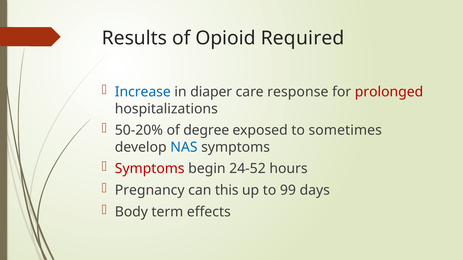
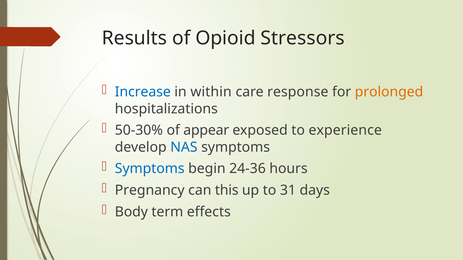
Required: Required -> Stressors (303, 38)
diaper: diaper -> within (211, 92)
prolonged colour: red -> orange (389, 92)
50-20%: 50-20% -> 50-30% (139, 131)
degree: degree -> appear (206, 131)
sometimes: sometimes -> experience (345, 131)
Symptoms colour: red -> blue (150, 169)
24-52: 24-52 -> 24-36 (247, 169)
99: 99 -> 31 (288, 191)
